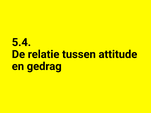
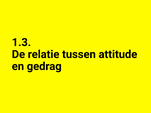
5.4: 5.4 -> 1.3 (21, 42)
